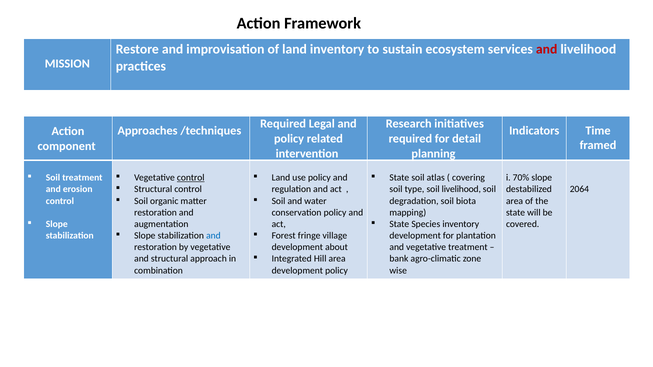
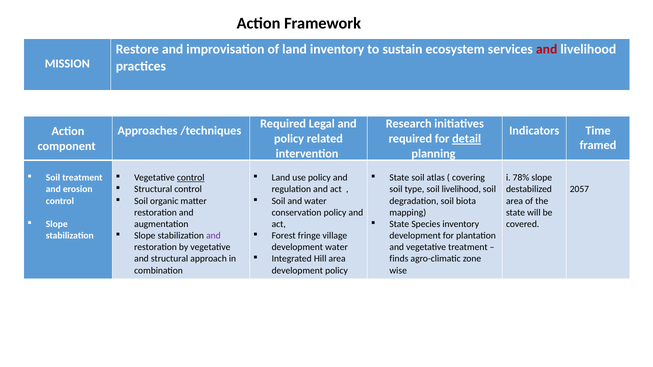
detail underline: none -> present (467, 139)
70%: 70% -> 78% (521, 178)
2064: 2064 -> 2057 (579, 190)
and colour: blue -> purple (213, 236)
development about: about -> water (337, 247)
bank: bank -> finds (399, 259)
